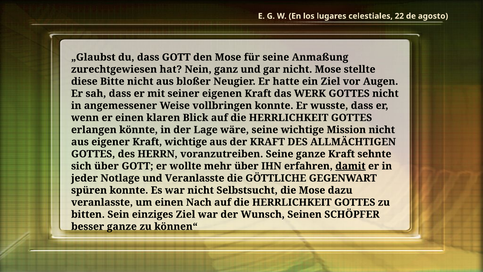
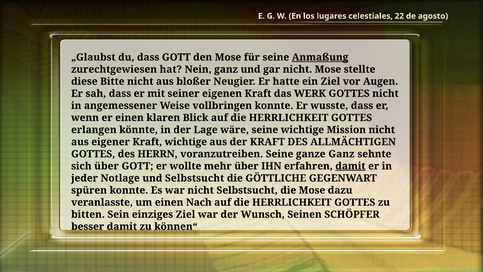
Anmaßung underline: none -> present (320, 57)
ganze Kraft: Kraft -> Ganz (341, 154)
und Veranlasste: Veranlasste -> Selbstsucht (195, 178)
besser ganze: ganze -> damit (122, 226)
